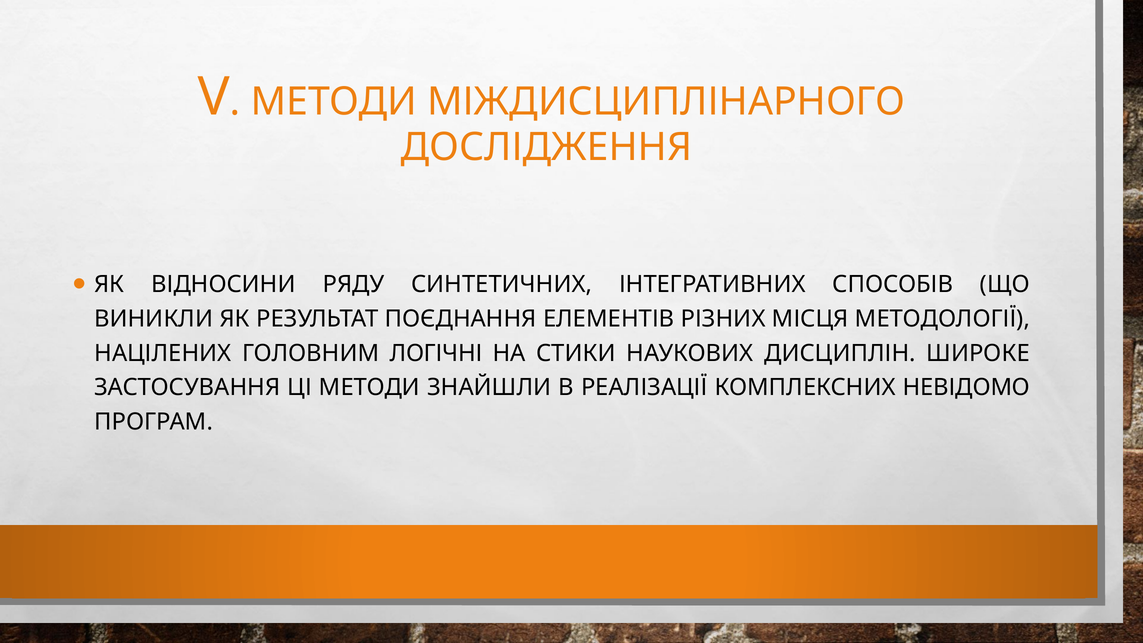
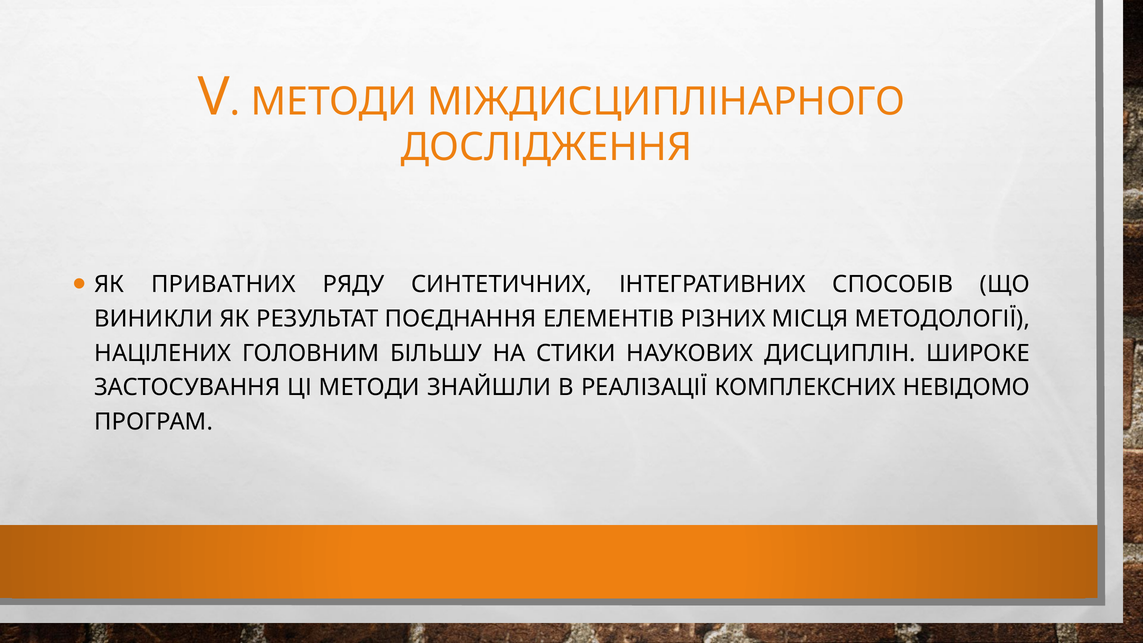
ВІДНОСИНИ: ВІДНОСИНИ -> ПРИВАТНИХ (223, 285)
ЛОГІЧНІ: ЛОГІЧНІ -> БІЛЬШУ (436, 353)
